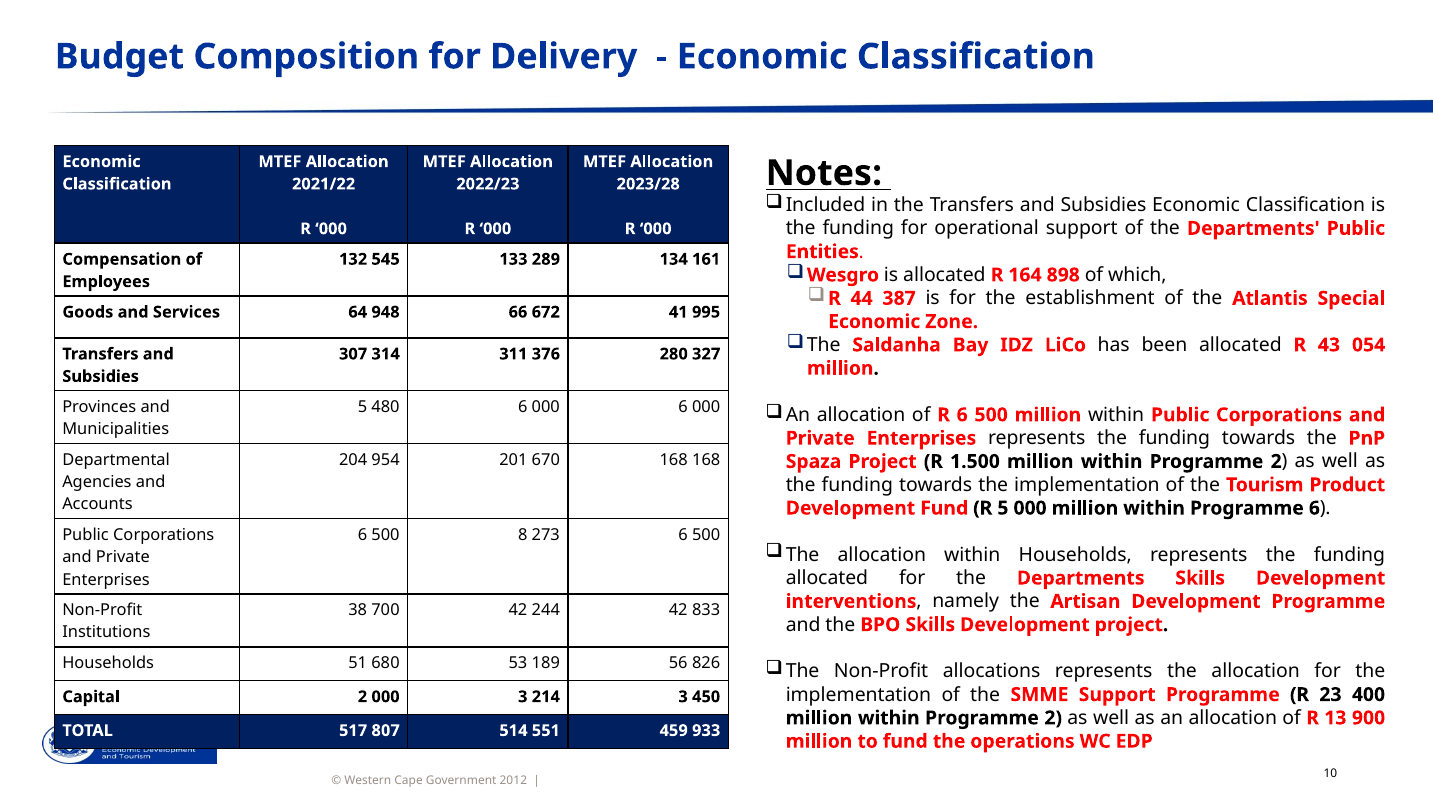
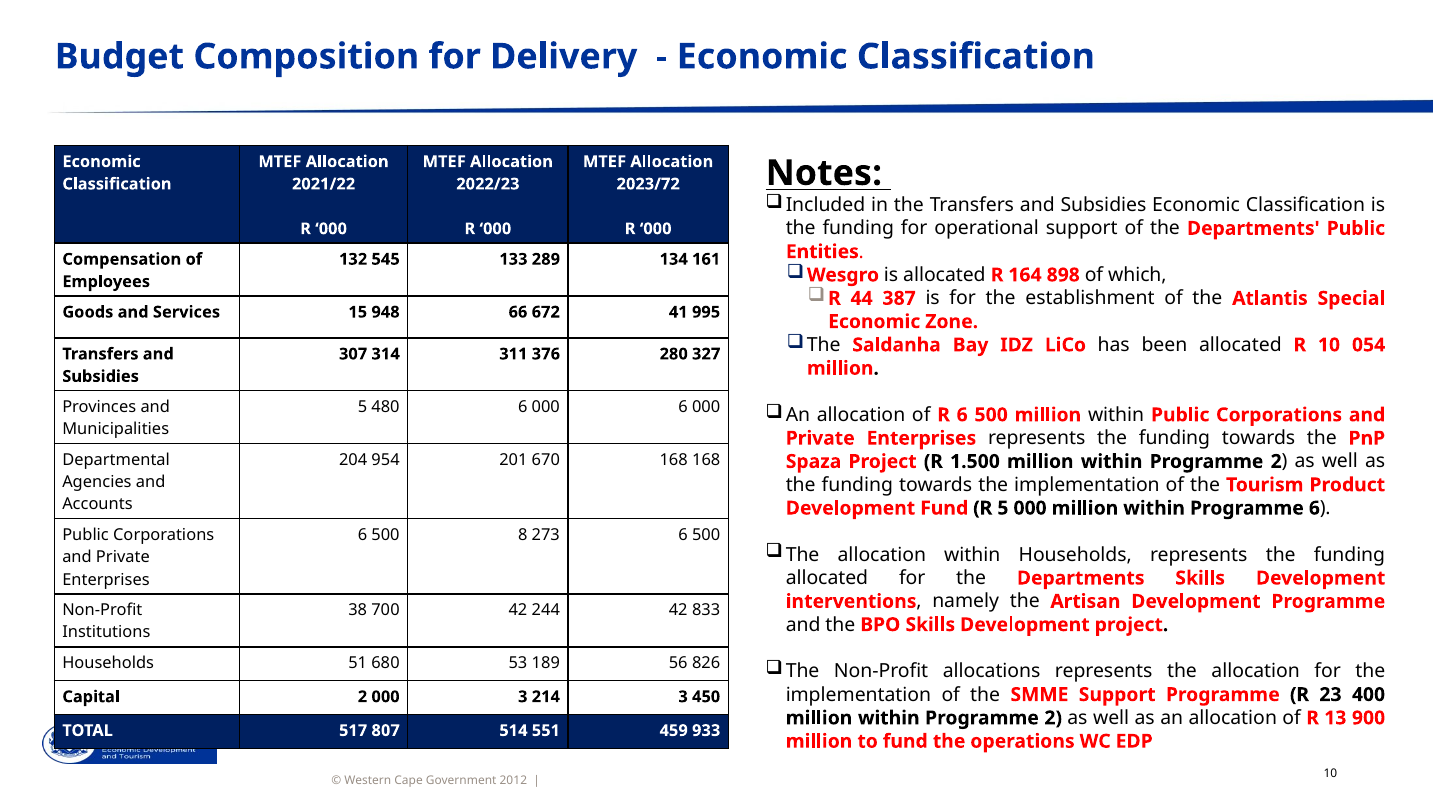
2023/28: 2023/28 -> 2023/72 (648, 184)
64: 64 -> 15 (358, 312)
R 43: 43 -> 10 (1329, 345)
